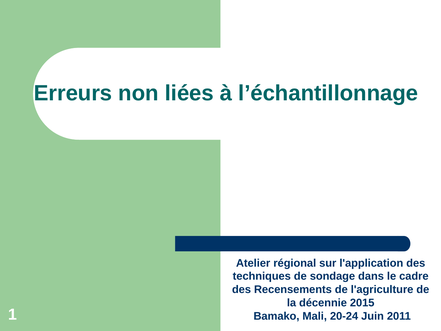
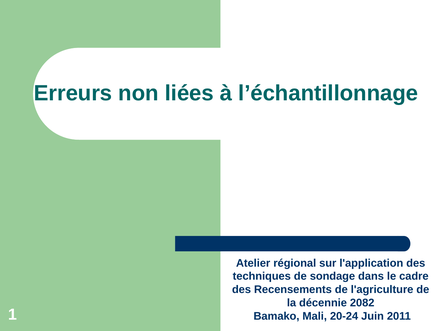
2015: 2015 -> 2082 (362, 303)
